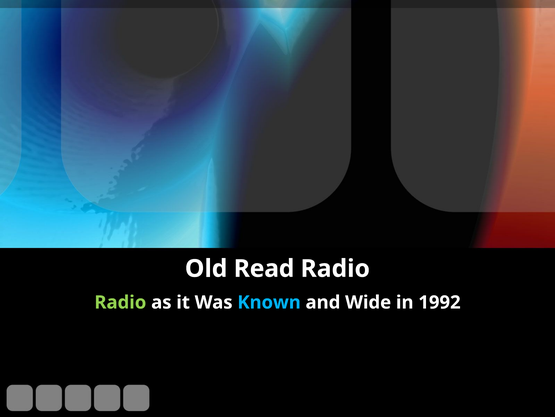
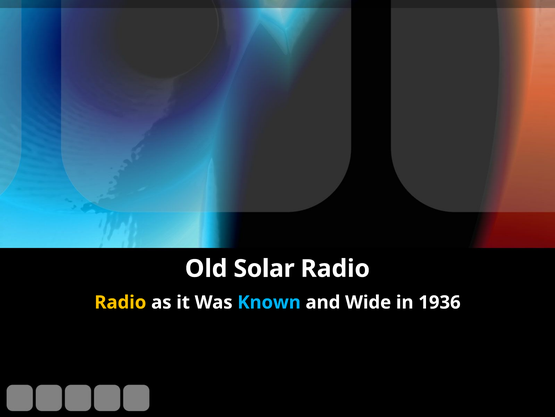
Read: Read -> Solar (264, 268)
Radio colour: light green -> yellow (120, 302)
1992: 1992 -> 1936 (439, 302)
